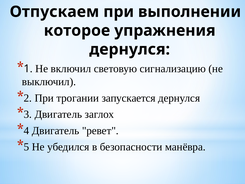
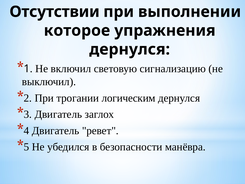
Отпускаем: Отпускаем -> Отсутствии (55, 12)
запускается: запускается -> логическим (129, 98)
